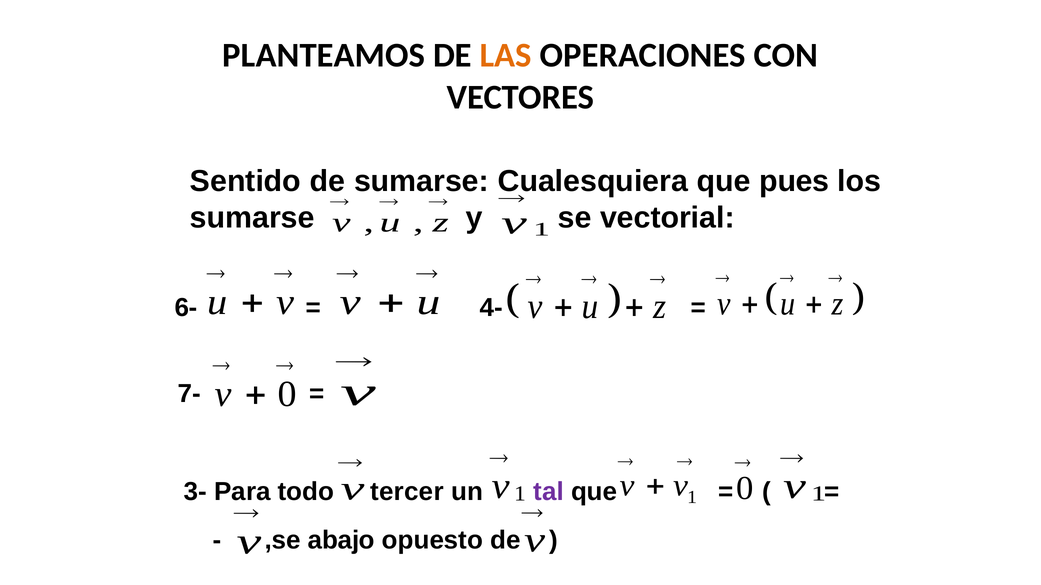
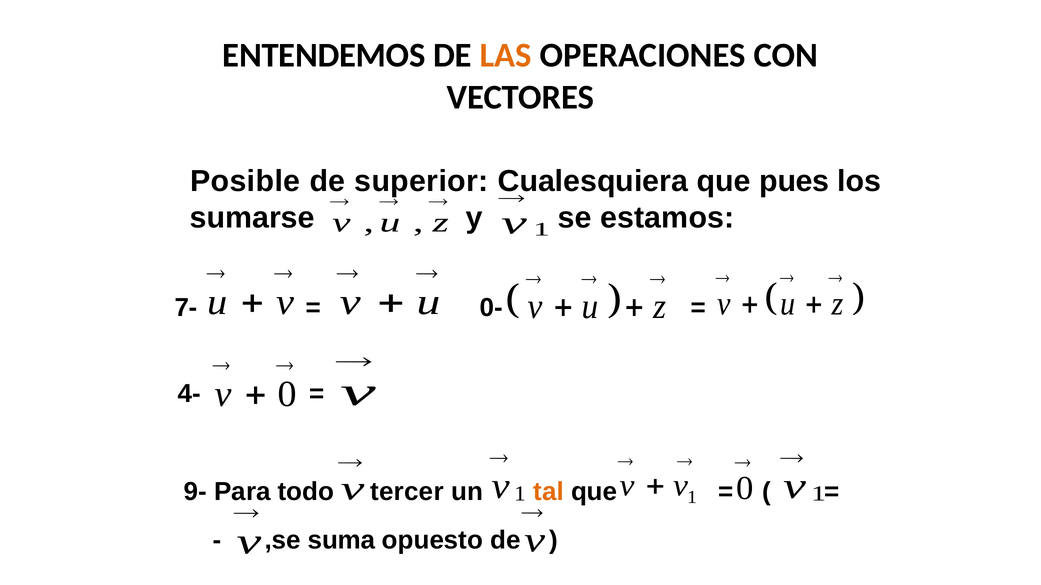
PLANTEAMOS: PLANTEAMOS -> ENTENDEMOS (324, 56)
Sentido: Sentido -> Posible (245, 182)
de sumarse: sumarse -> superior (421, 182)
vectorial: vectorial -> estamos (667, 218)
6-: 6- -> 7- (186, 308)
4-: 4- -> 0- (491, 308)
7-: 7- -> 4- (189, 394)
3-: 3- -> 9- (195, 492)
tal colour: purple -> orange (549, 492)
abajo: abajo -> suma (341, 541)
